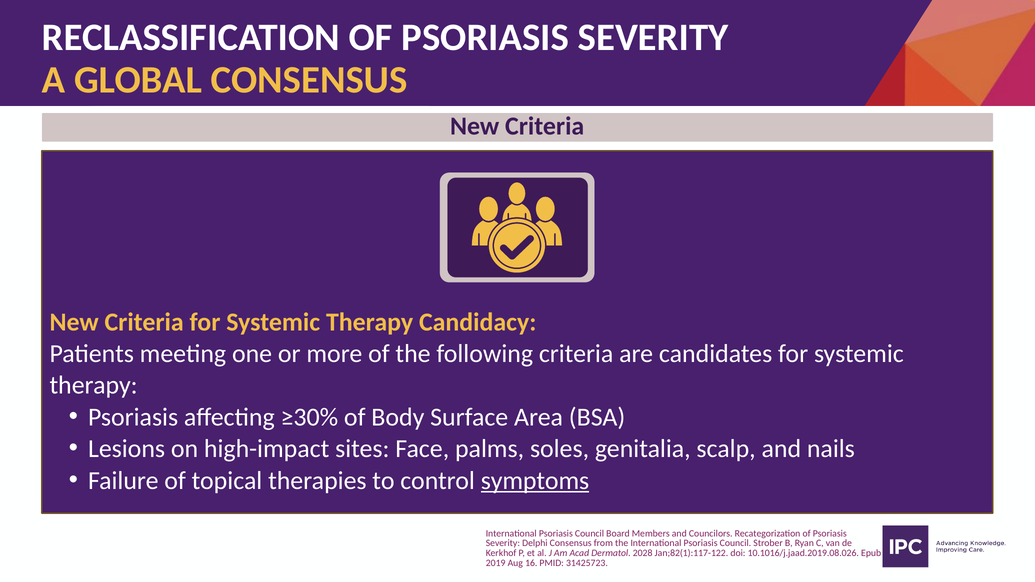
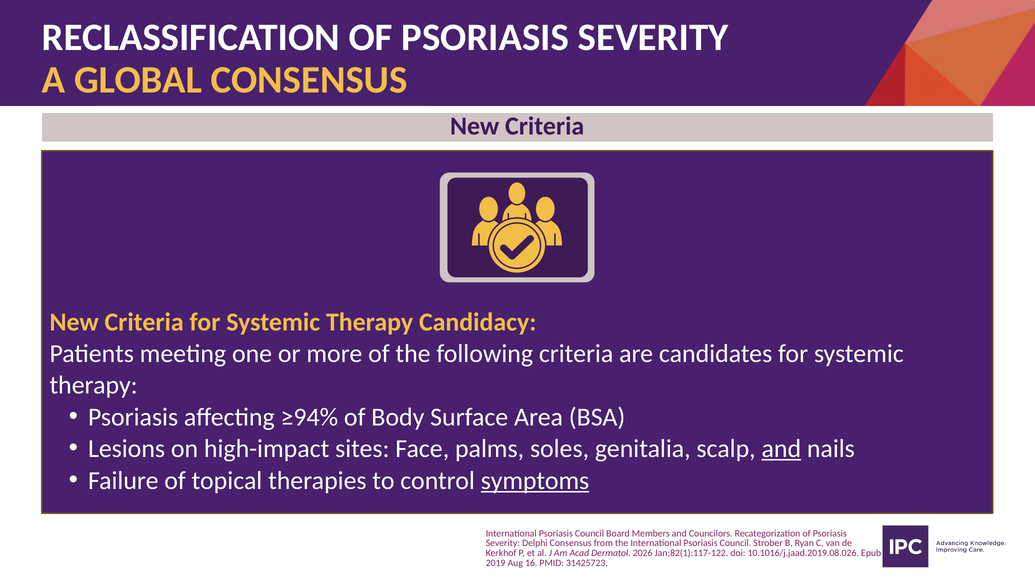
≥30%: ≥30% -> ≥94% (309, 417)
and underline: none -> present (781, 449)
2028: 2028 -> 2026 (643, 553)
